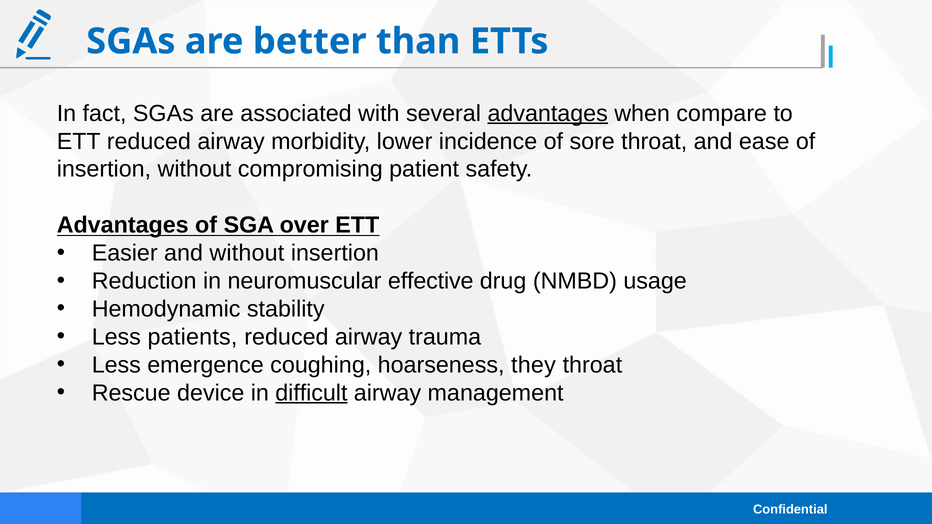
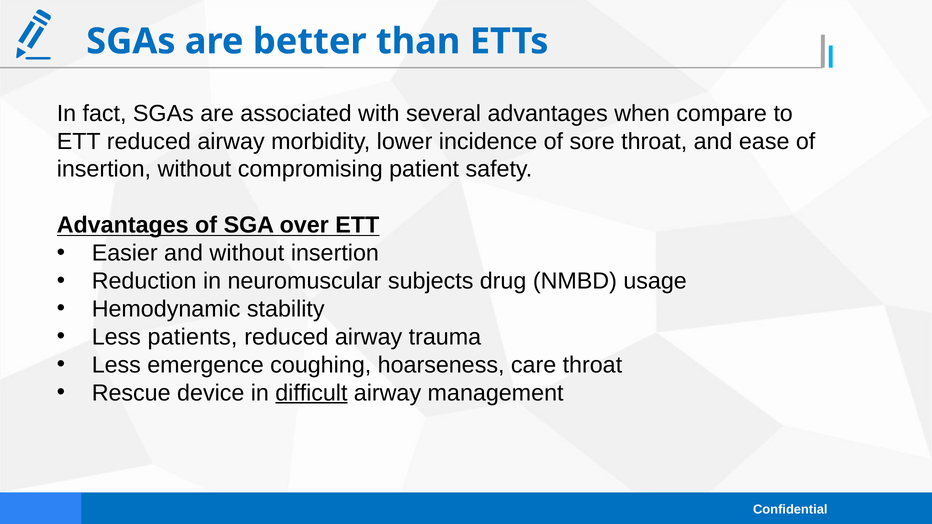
advantages underline: present -> none (548, 113)
effective: effective -> subjects (431, 281)
they: they -> care (534, 365)
